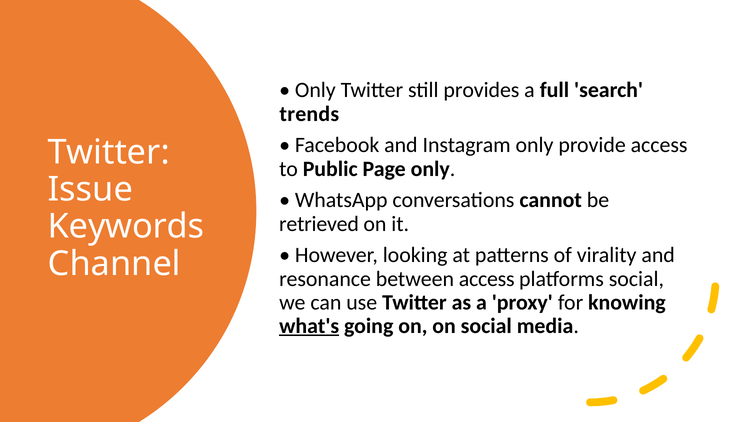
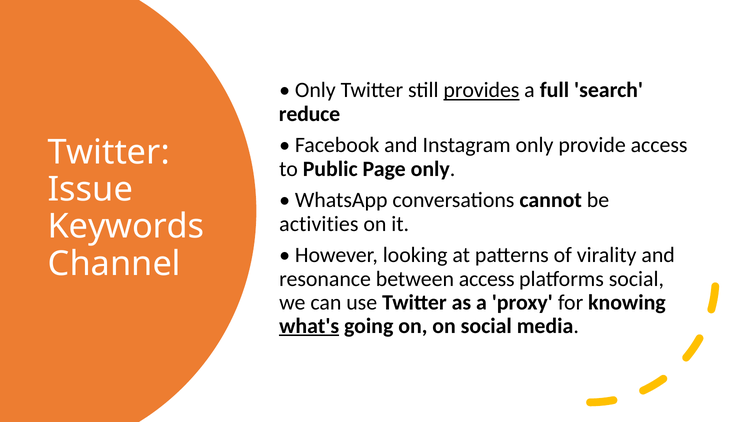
provides underline: none -> present (481, 90)
trends: trends -> reduce (310, 114)
retrieved: retrieved -> activities (319, 224)
